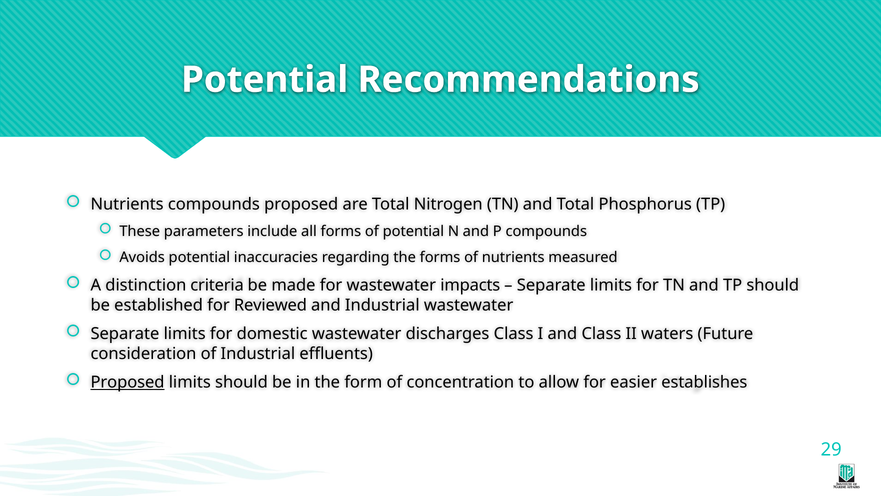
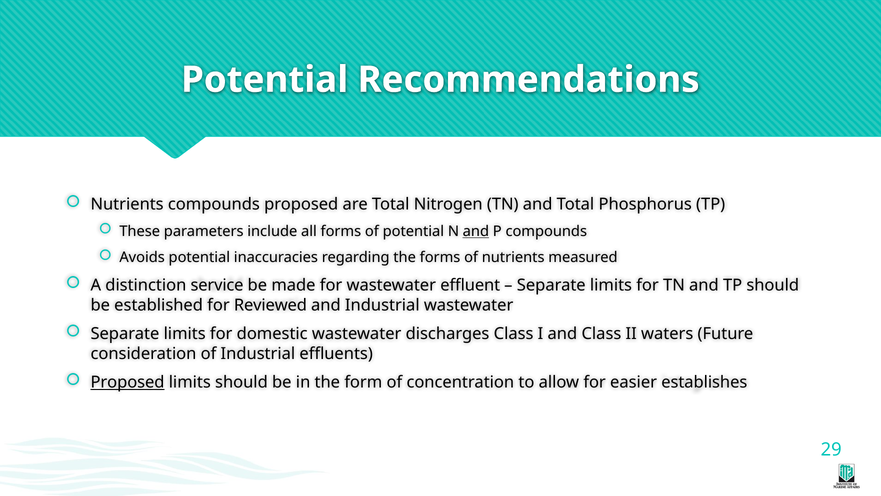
and underline: none -> present (476, 231)
criteria: criteria -> service (217, 285)
impacts: impacts -> effluent (470, 285)
